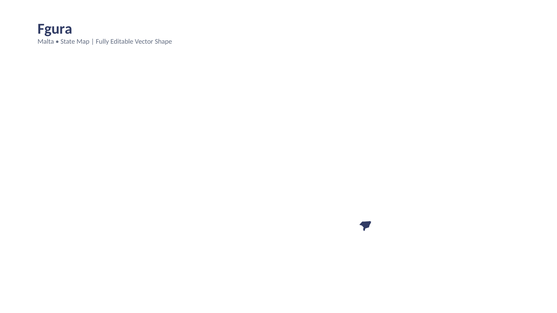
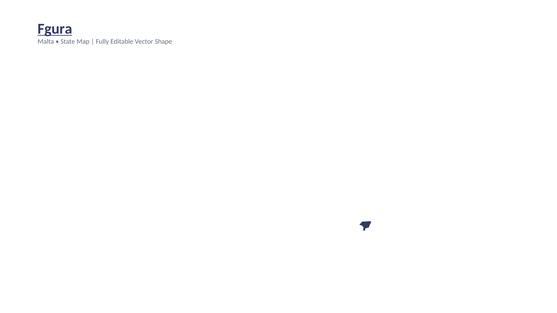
Fgura underline: none -> present (55, 29)
